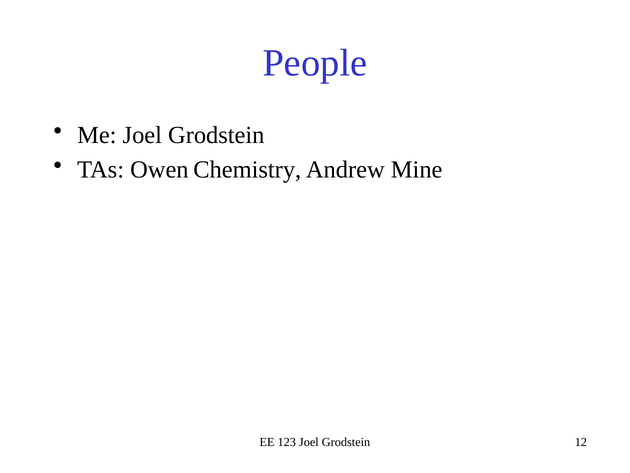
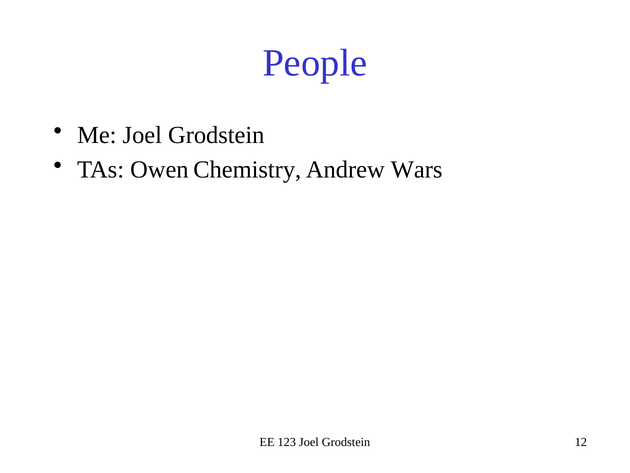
Mine: Mine -> Wars (417, 169)
